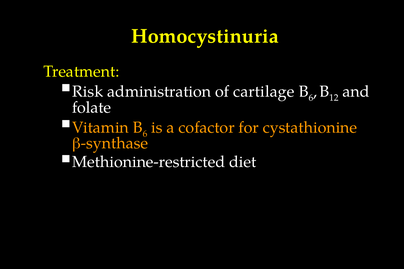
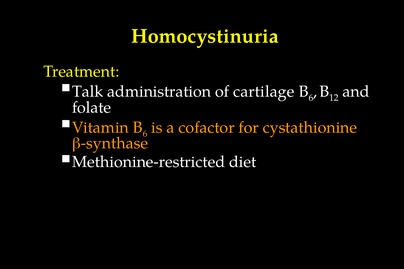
Risk: Risk -> Talk (88, 92)
